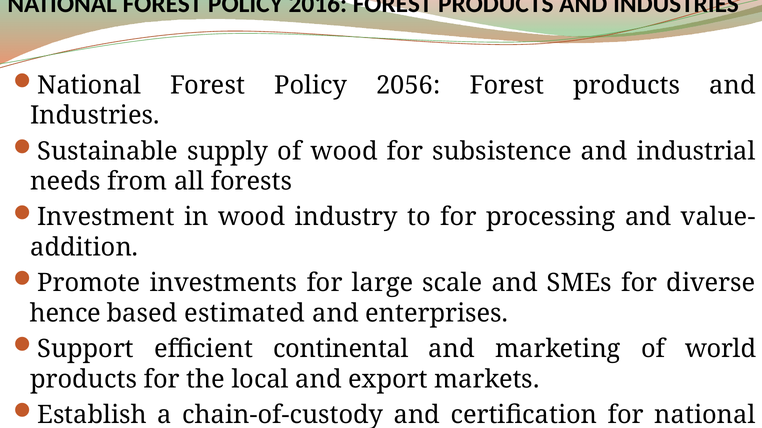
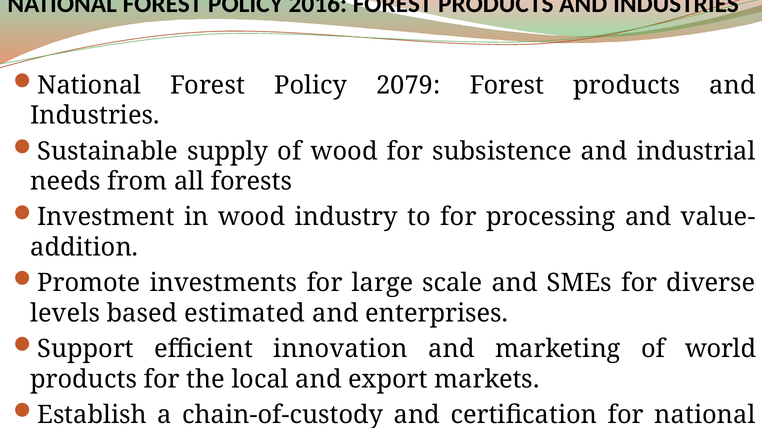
2056: 2056 -> 2079 (408, 85)
hence: hence -> levels (65, 314)
continental: continental -> innovation (341, 350)
